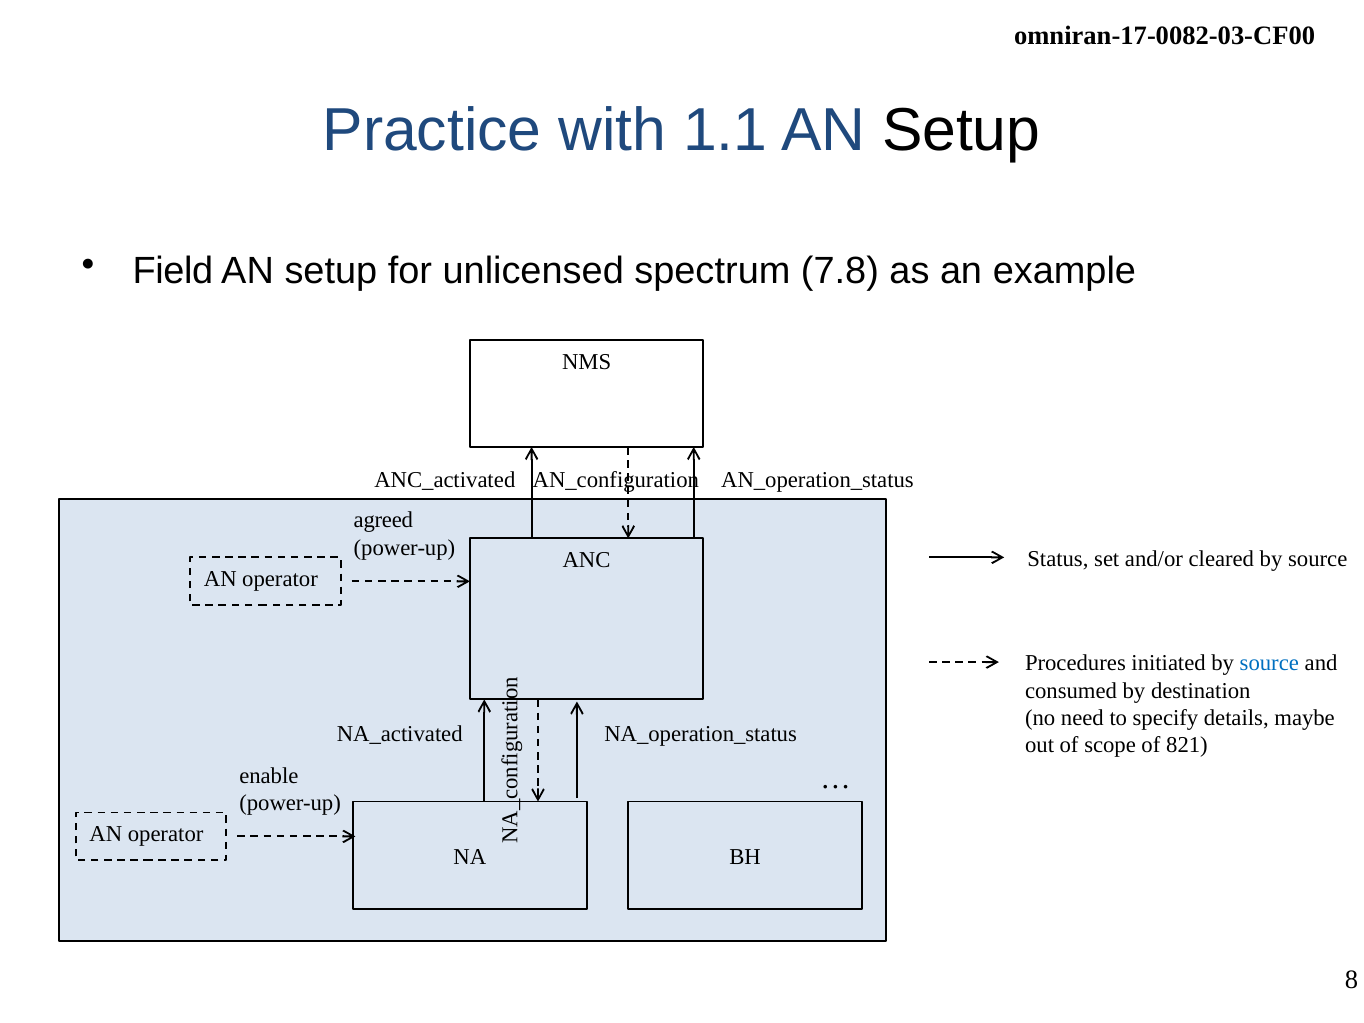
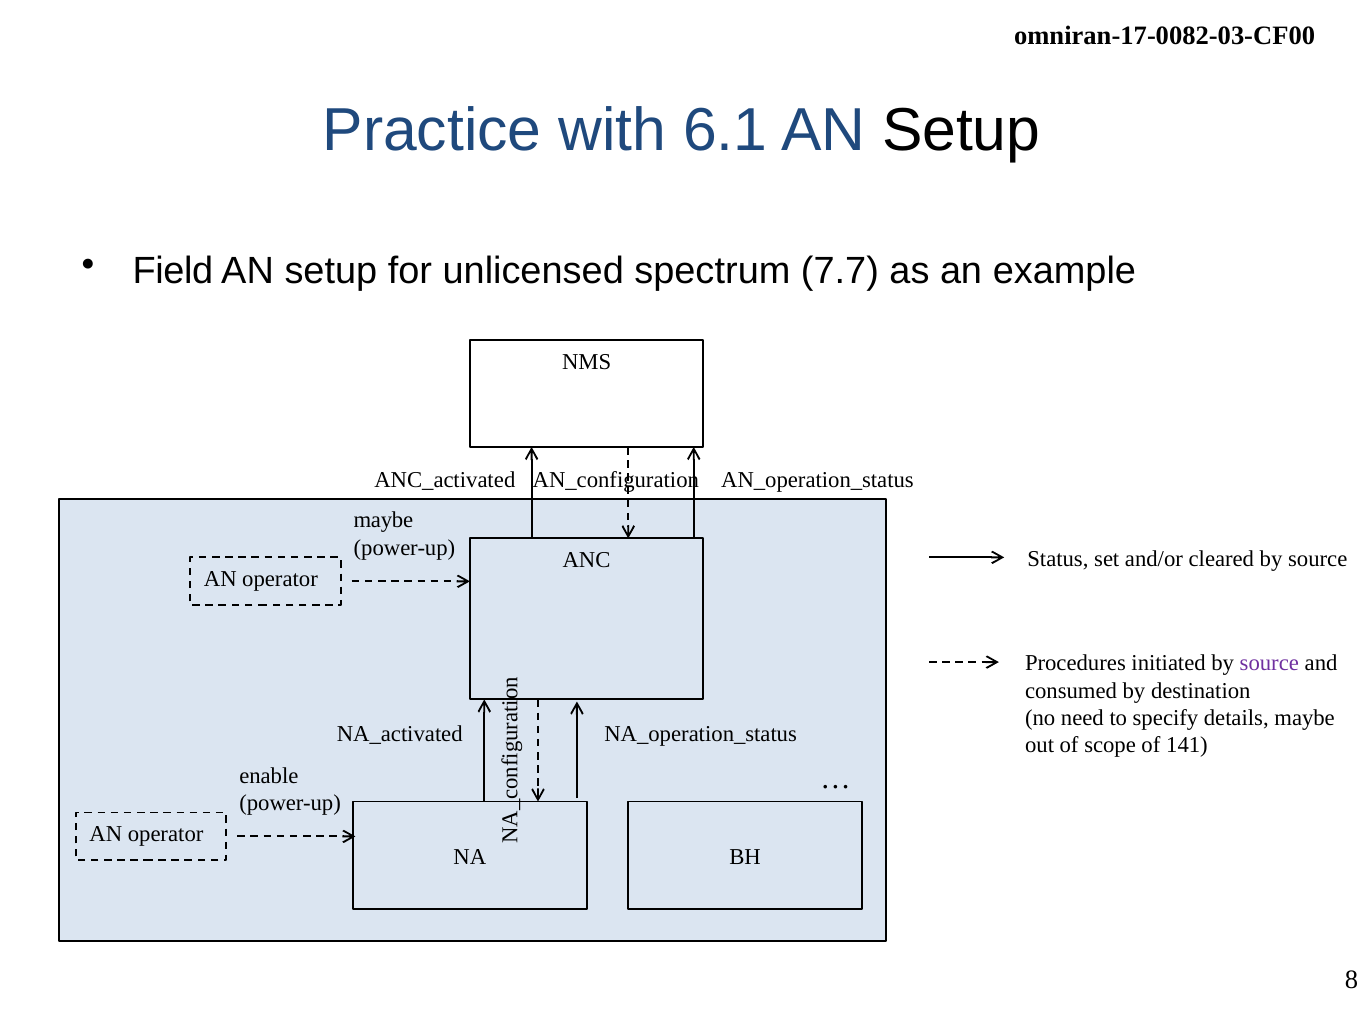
1.1: 1.1 -> 6.1 (725, 130)
7.8: 7.8 -> 7.7 (840, 271)
agreed: agreed -> maybe (383, 520)
source colour: blue -> purple (1269, 663)
821: 821 -> 141 (1187, 745)
